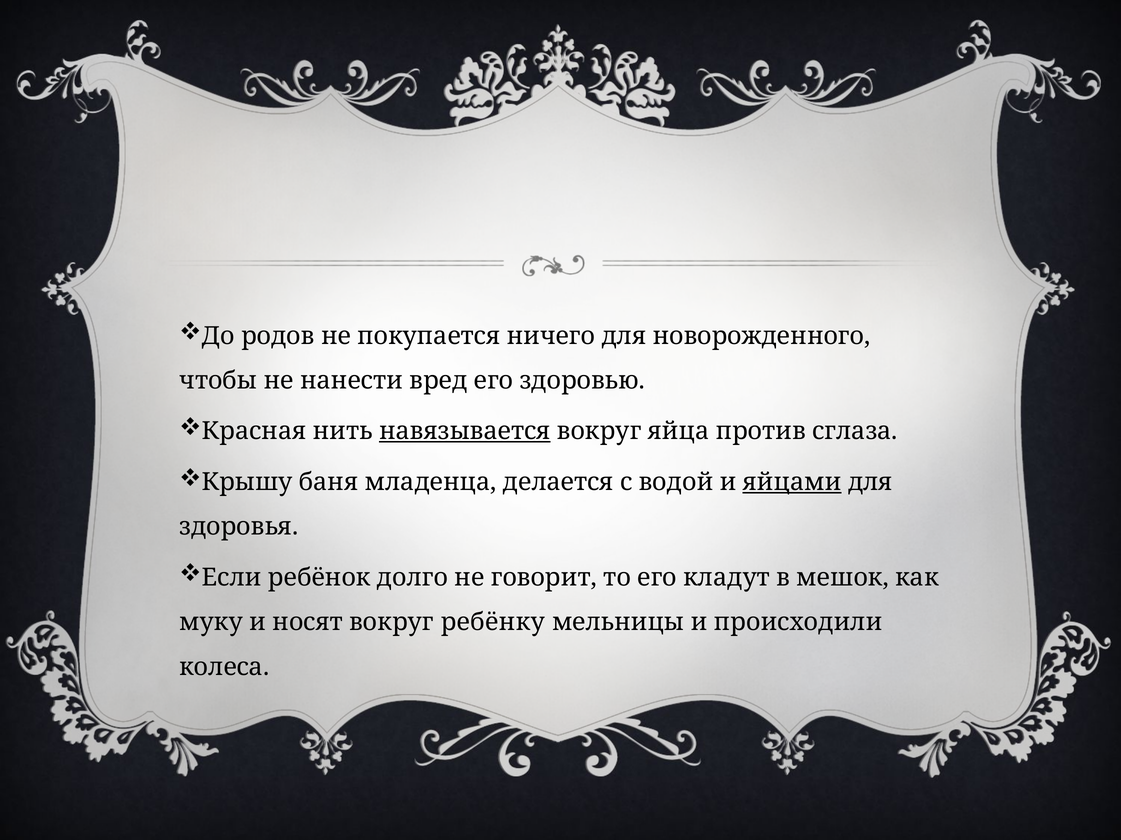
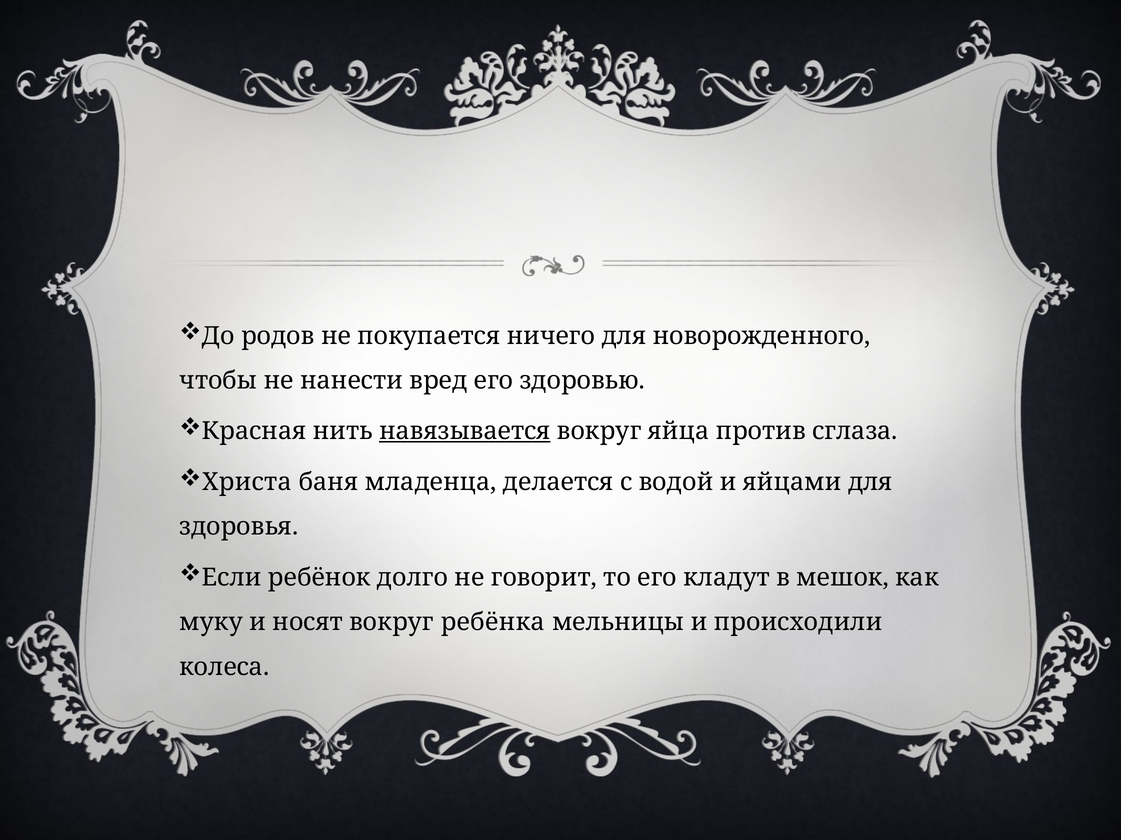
Крышу: Крышу -> Христа (247, 482)
яйцами underline: present -> none (792, 482)
ребёнку: ребёнку -> ребёнка (493, 623)
